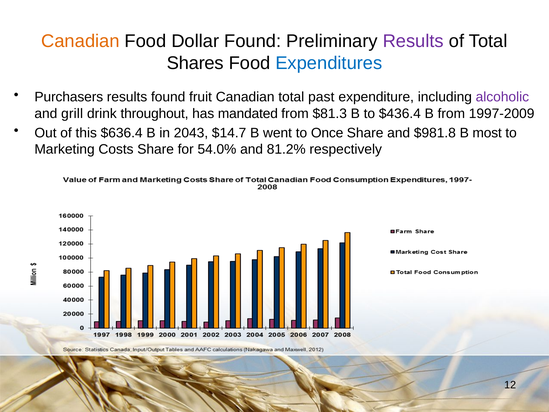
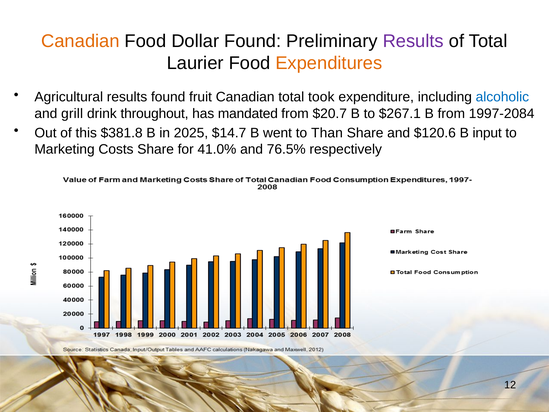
Shares: Shares -> Laurier (195, 63)
Expenditures colour: blue -> orange (329, 63)
Purchasers: Purchasers -> Agricultural (69, 97)
past: past -> took (321, 97)
alcoholic colour: purple -> blue (502, 97)
$81.3: $81.3 -> $20.7 (330, 114)
$436.4: $436.4 -> $267.1 (400, 114)
1997-2009: 1997-2009 -> 1997-2084 (502, 114)
$636.4: $636.4 -> $381.8 (122, 133)
2043: 2043 -> 2025 (191, 133)
Once: Once -> Than (327, 133)
$981.8: $981.8 -> $120.6 (435, 133)
most: most -> input (487, 133)
54.0%: 54.0% -> 41.0% (217, 149)
81.2%: 81.2% -> 76.5% (286, 149)
